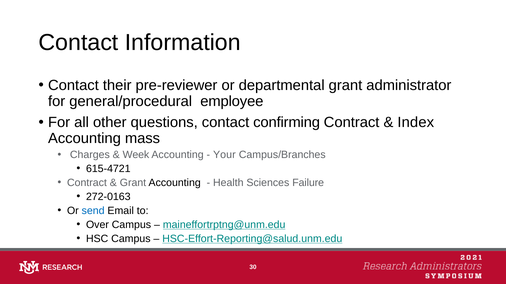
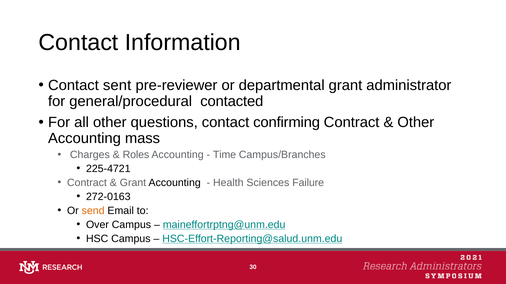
their: their -> sent (117, 86)
employee: employee -> contacted (232, 101)
Index: Index -> Other (416, 123)
Week: Week -> Roles (136, 155)
Your: Your -> Time (224, 155)
615-4721: 615-4721 -> 225-4721 (108, 169)
send colour: blue -> orange (93, 211)
